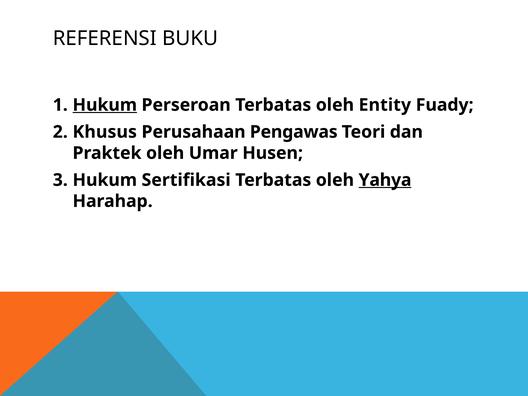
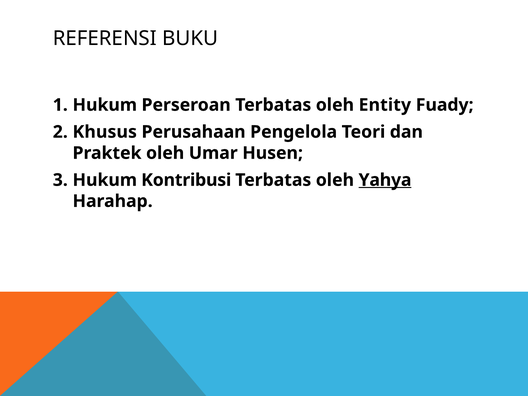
Hukum underline: present -> none (105, 105)
Pengawas: Pengawas -> Pengelola (294, 132)
Sertifikasi: Sertifikasi -> Kontribusi (186, 180)
